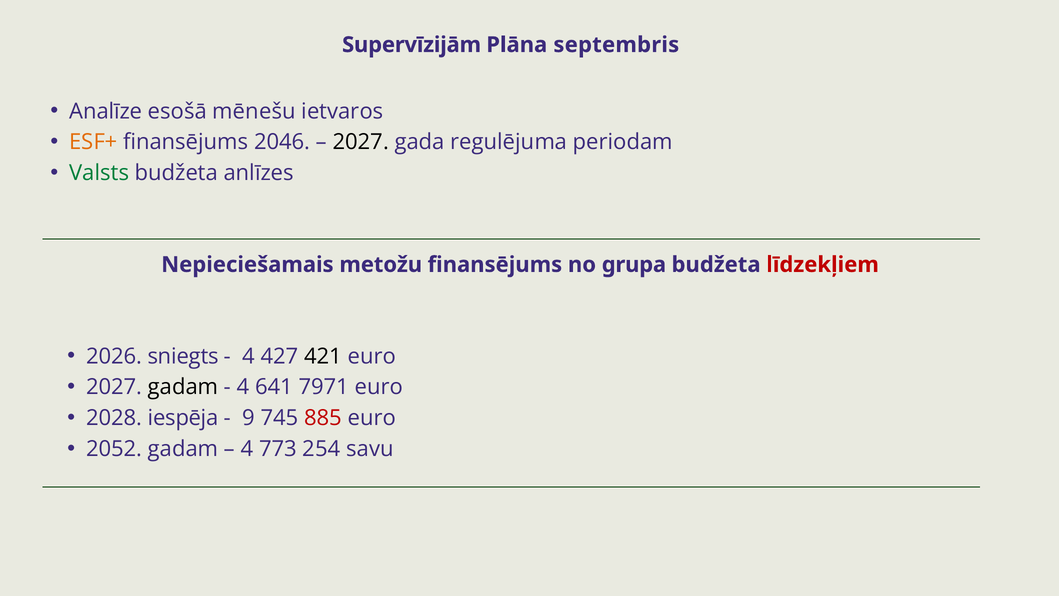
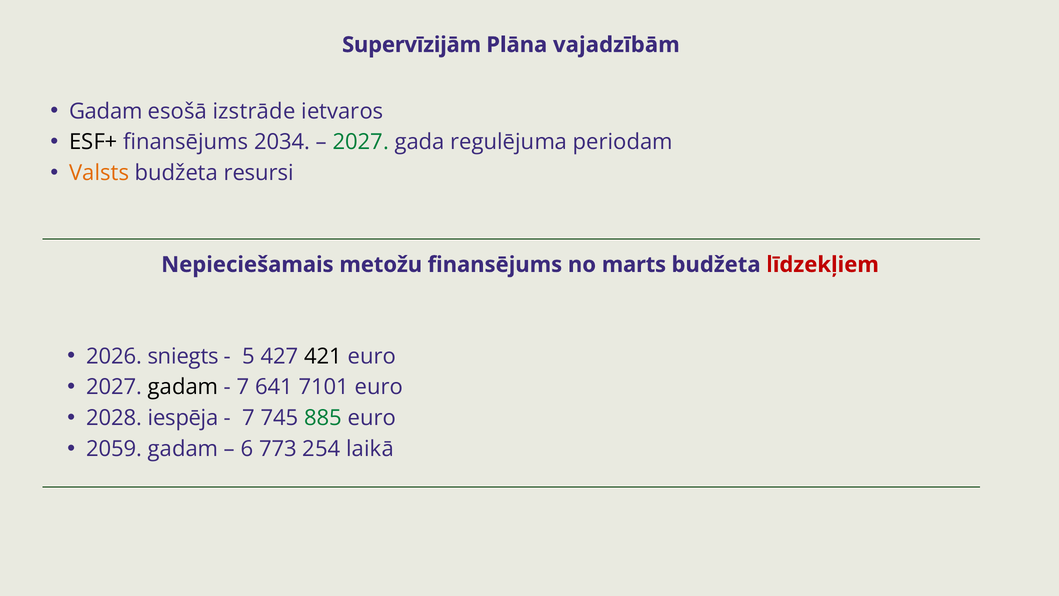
septembris: septembris -> vajadzībām (616, 45)
Analīze: Analīze -> Gadam (106, 111)
mēnešu: mēnešu -> izstrāde (254, 111)
ESF+ colour: orange -> black (93, 142)
2046: 2046 -> 2034 (282, 142)
2027 colour: black -> green (361, 142)
Valsts colour: green -> orange (99, 173)
anlīzes: anlīzes -> resursi (259, 173)
grupa: grupa -> marts (634, 265)
4: 4 -> 5 (249, 356)
4: 4 -> 7 (243, 387)
7971: 7971 -> 7101 (324, 387)
9: 9 -> 7 (249, 418)
885 colour: red -> green (323, 418)
2052: 2052 -> 2059 (114, 449)
4: 4 -> 6 (247, 449)
savu: savu -> laikā (370, 449)
